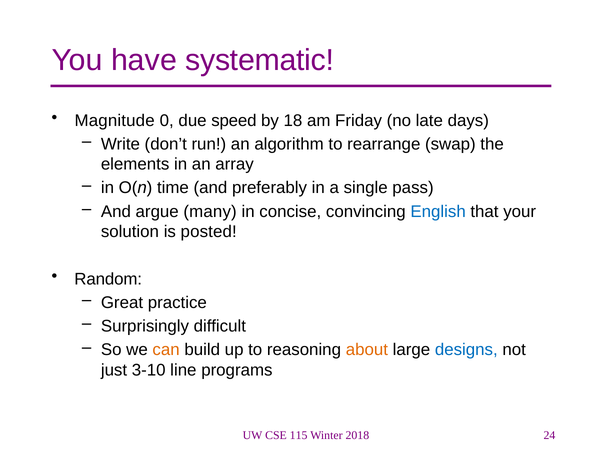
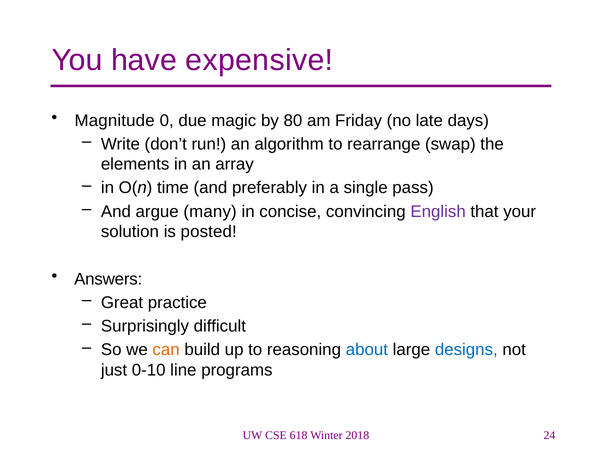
systematic: systematic -> expensive (259, 60)
speed: speed -> magic (234, 121)
18: 18 -> 80 (293, 121)
English colour: blue -> purple (438, 212)
Random: Random -> Answers (108, 279)
about colour: orange -> blue (367, 350)
3-10: 3-10 -> 0-10 (149, 370)
115: 115 -> 618 (299, 436)
